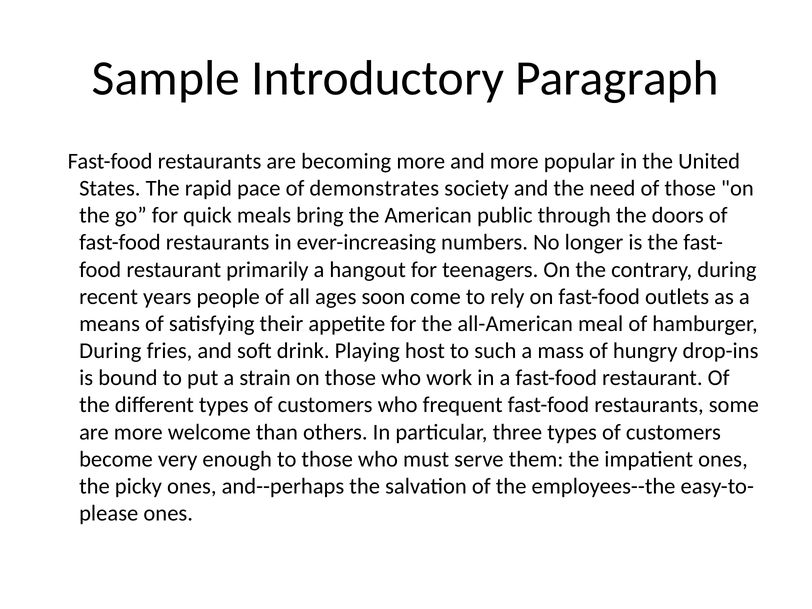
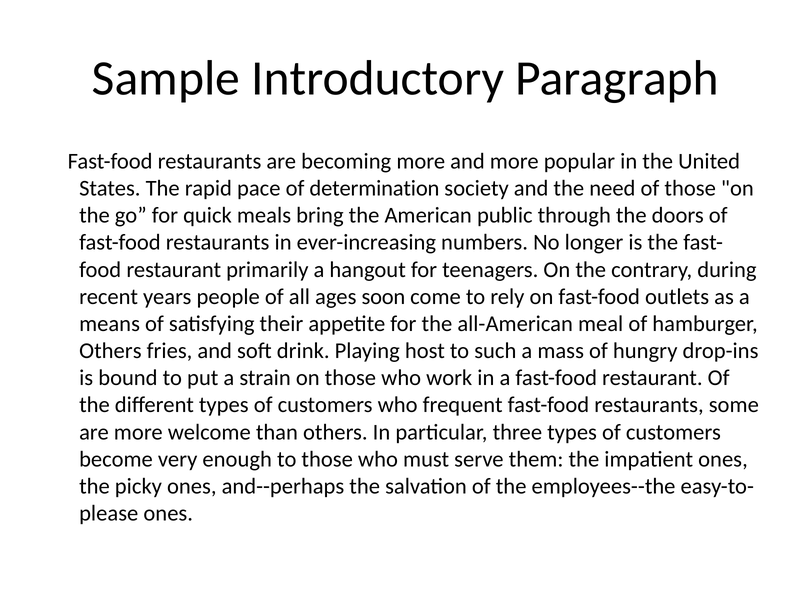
demonstrates: demonstrates -> determination (374, 188)
During: During -> Others (110, 351)
